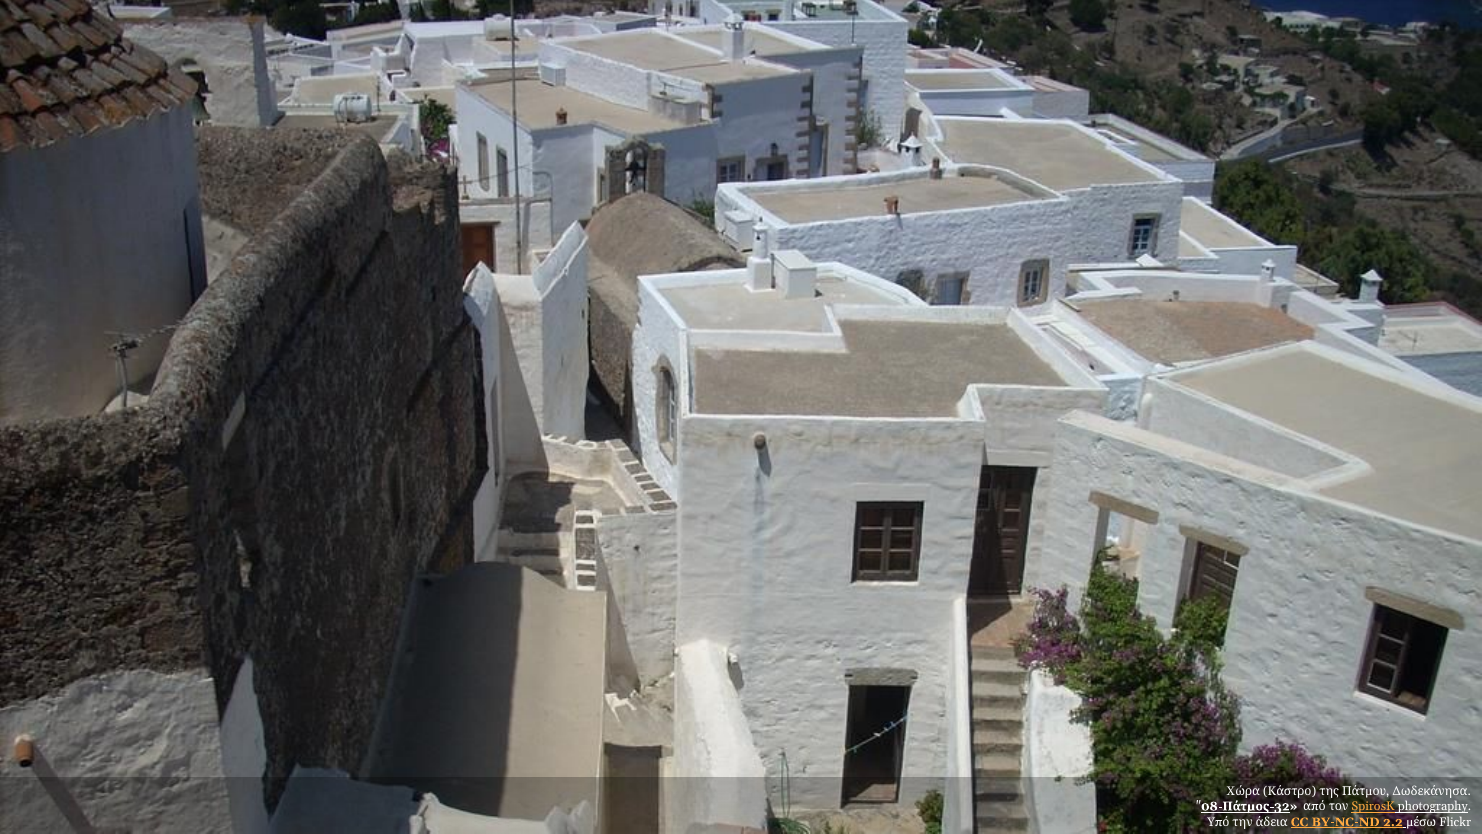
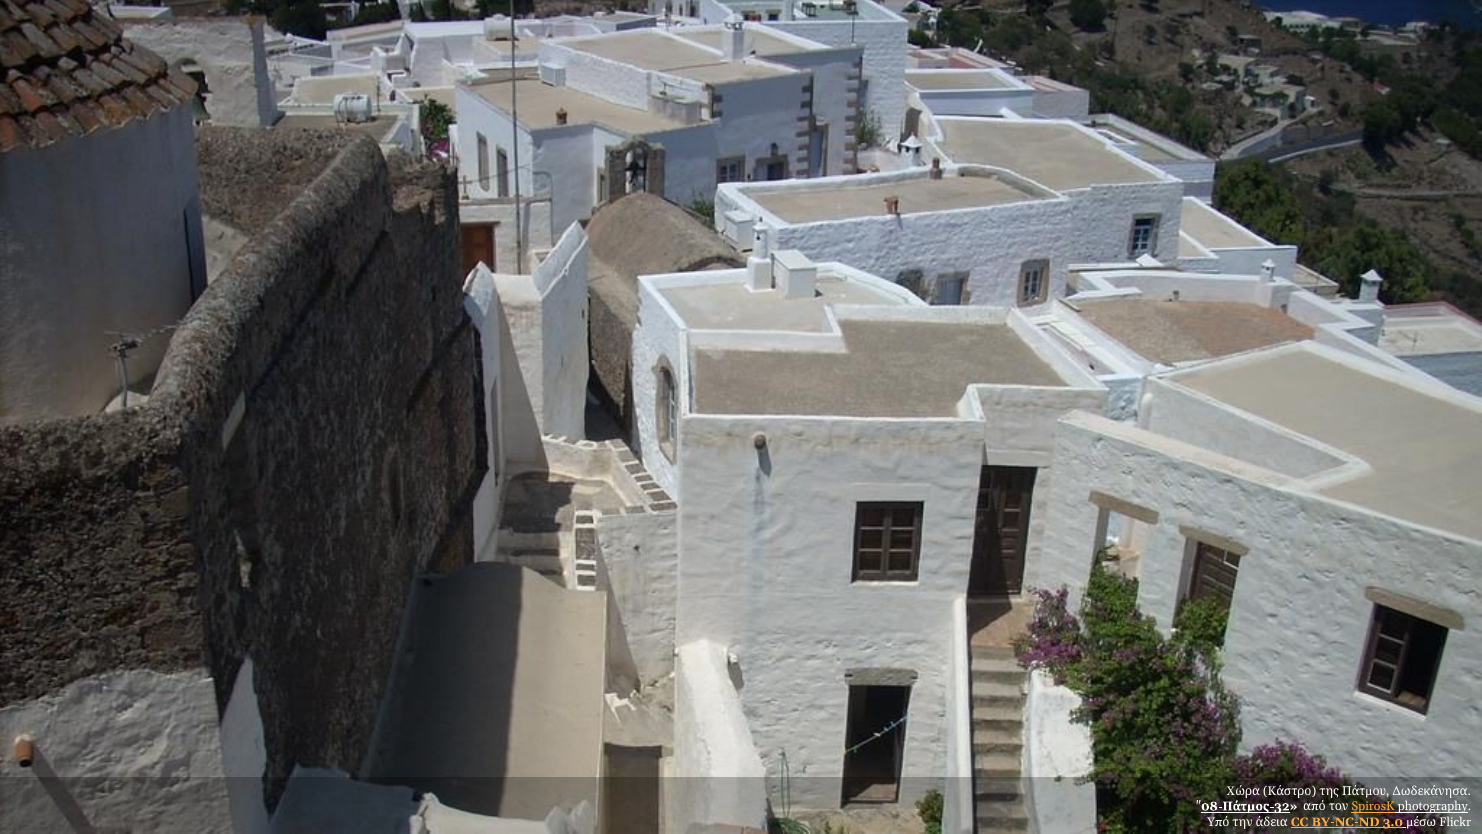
2.2: 2.2 -> 3.0 (1393, 822)
